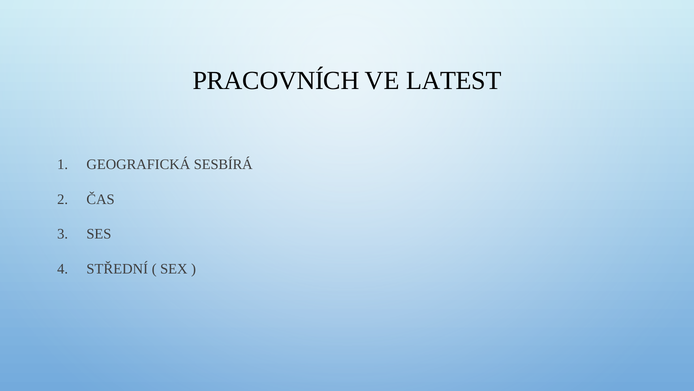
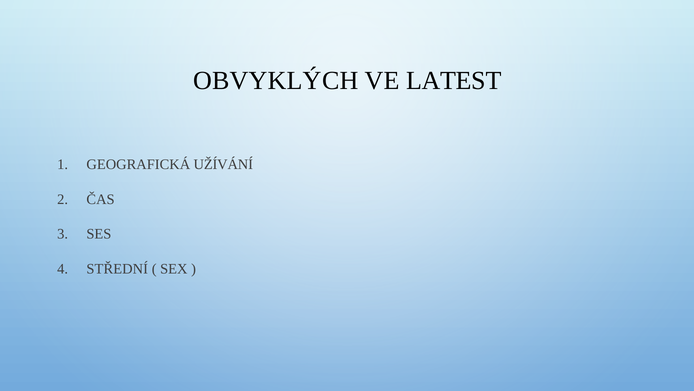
PRACOVNÍCH: PRACOVNÍCH -> OBVYKLÝCH (276, 80)
SESBÍRÁ: SESBÍRÁ -> UŽÍVÁNÍ (223, 164)
